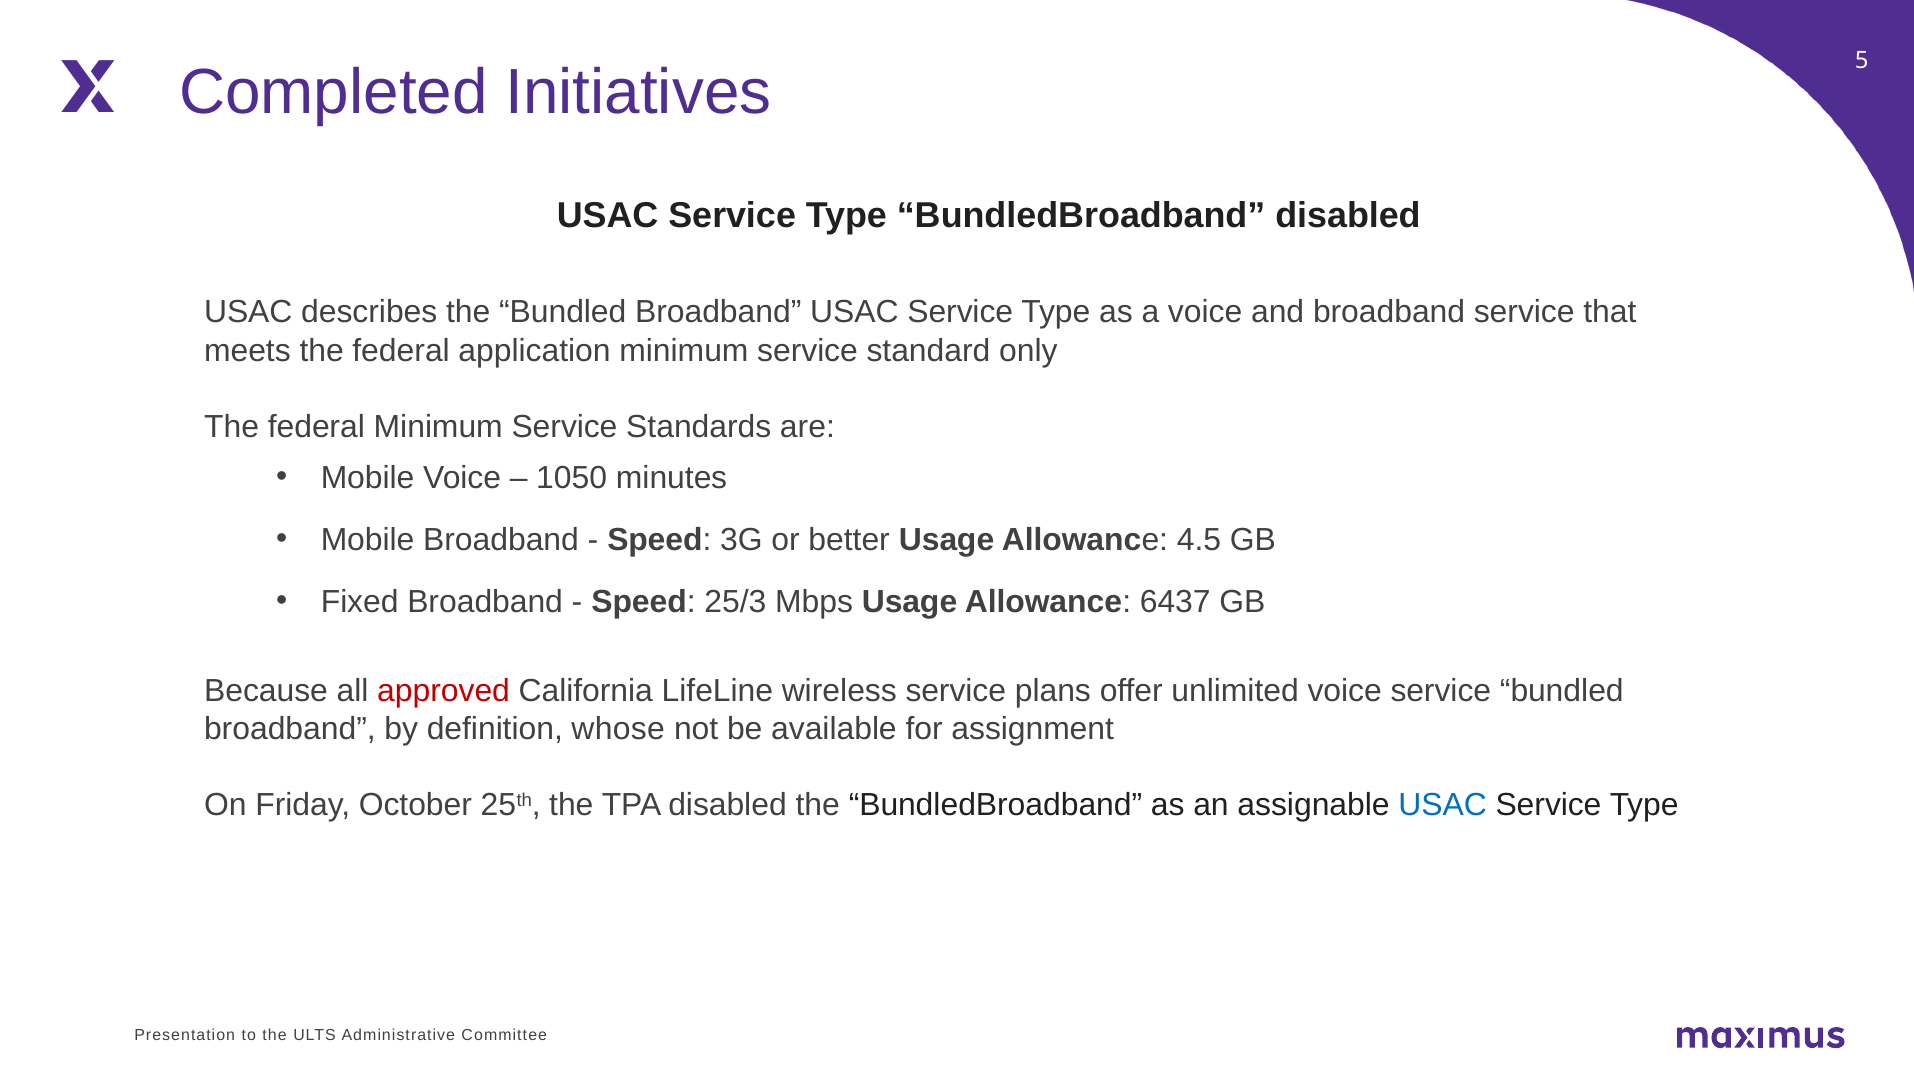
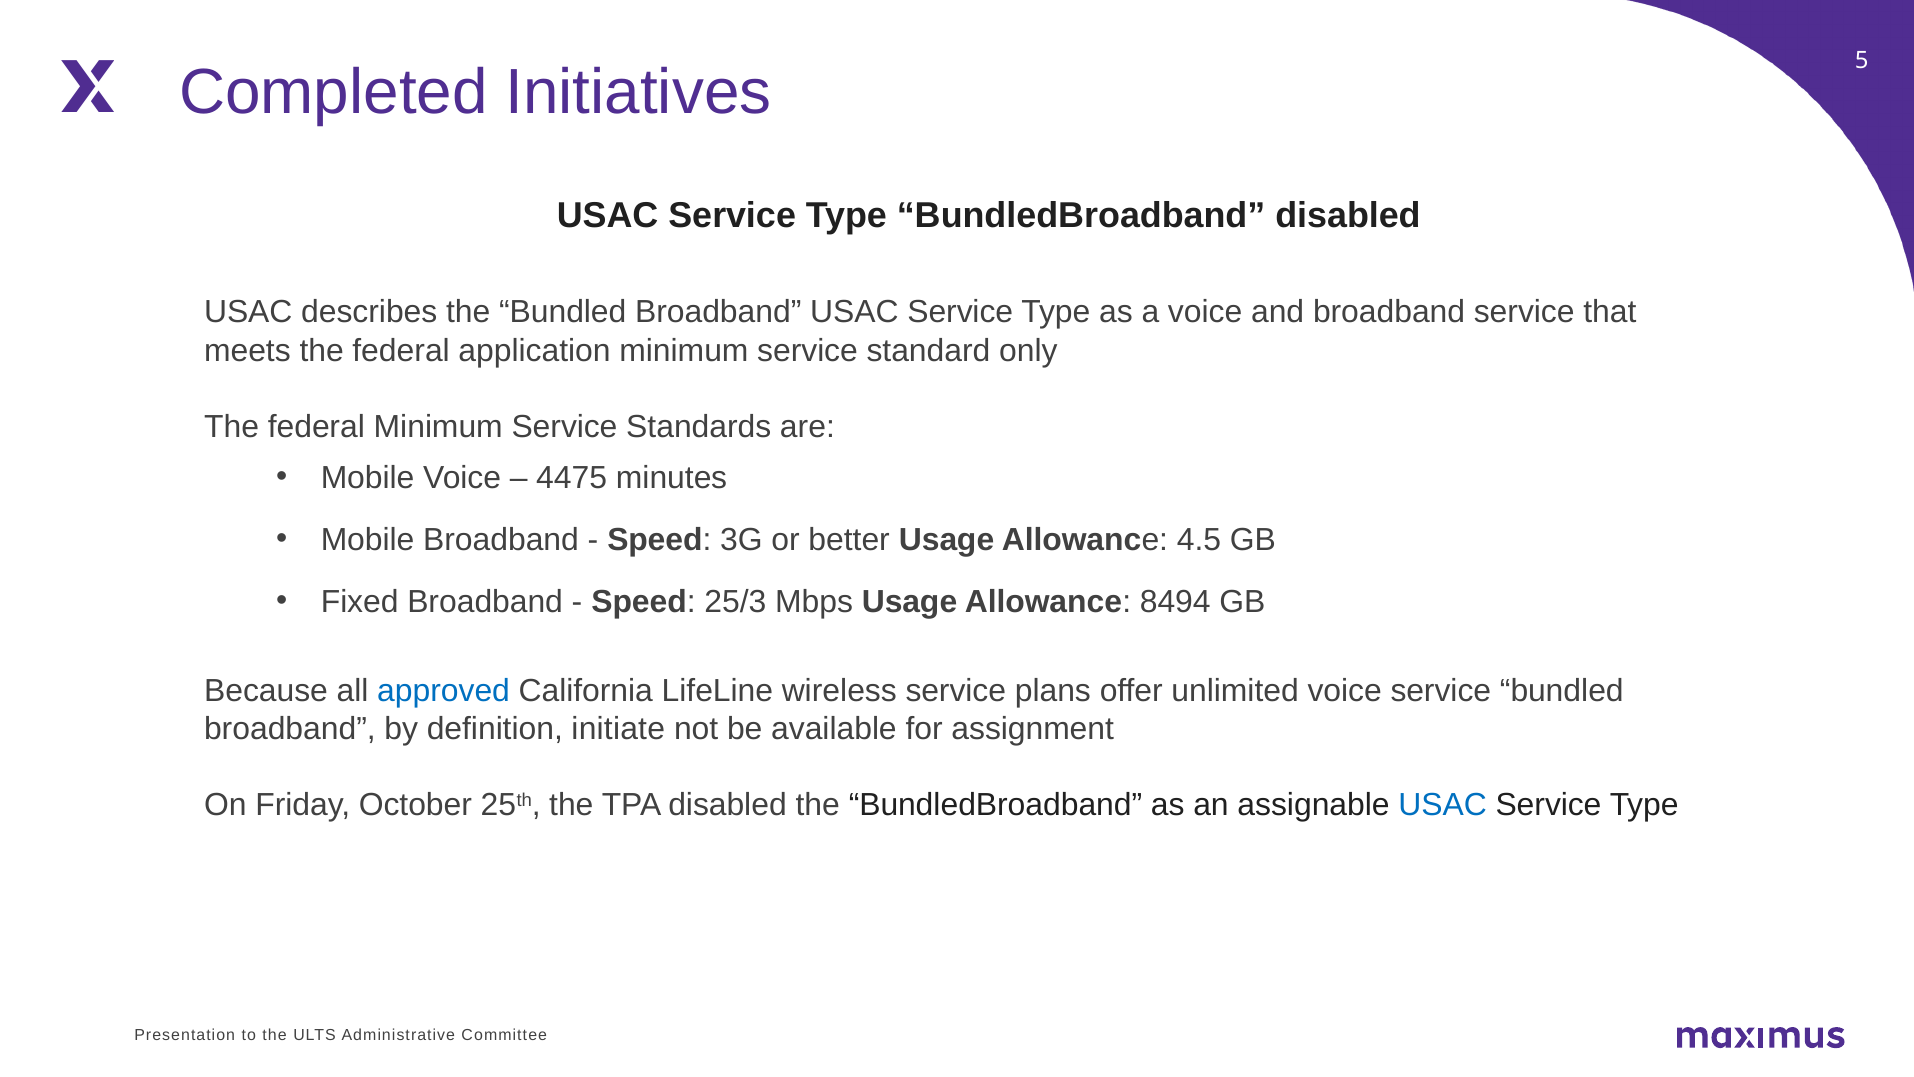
1050: 1050 -> 4475 (572, 477)
6437: 6437 -> 8494 (1175, 602)
approved colour: red -> blue (444, 690)
whose: whose -> initiate (618, 729)
